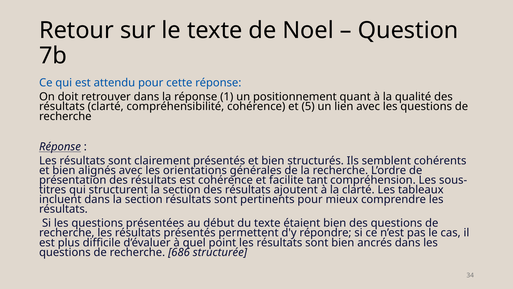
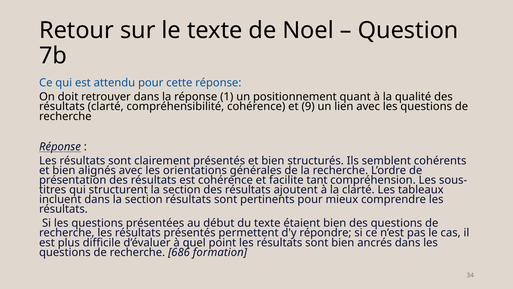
5: 5 -> 9 (308, 106)
structurée: structurée -> formation (220, 252)
